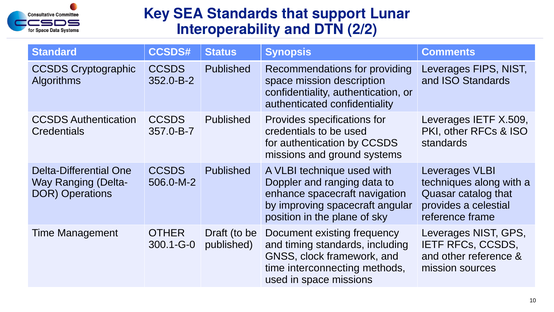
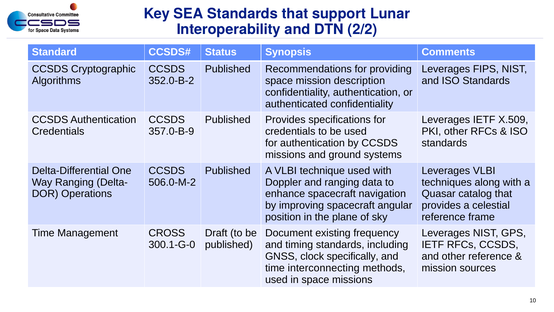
357.0-B-7: 357.0-B-7 -> 357.0-B-9 (171, 131)
Management OTHER: OTHER -> CROSS (167, 233)
framework: framework -> specifically (353, 256)
